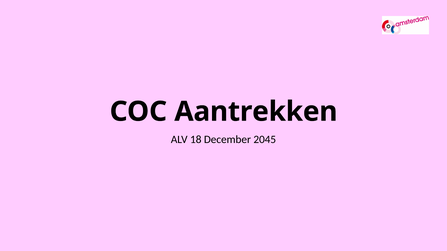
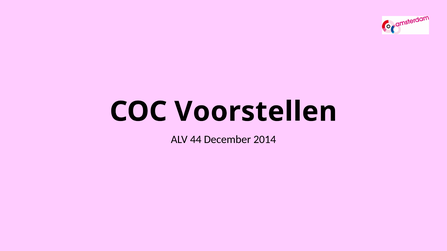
Aantrekken: Aantrekken -> Voorstellen (256, 112)
18: 18 -> 44 (196, 140)
2045: 2045 -> 2014 (265, 140)
